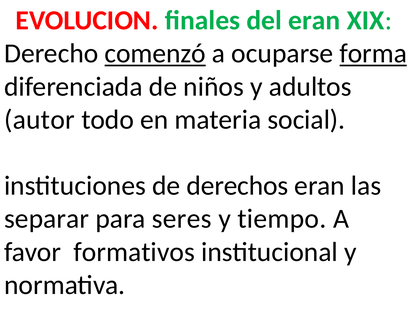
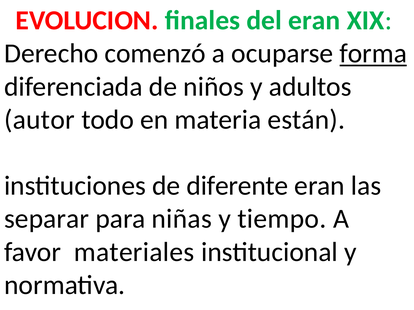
comenzó underline: present -> none (155, 54)
social: social -> están (306, 120)
derechos: derechos -> diferente (237, 186)
seres: seres -> niñas (182, 219)
formativos: formativos -> materiales (134, 252)
